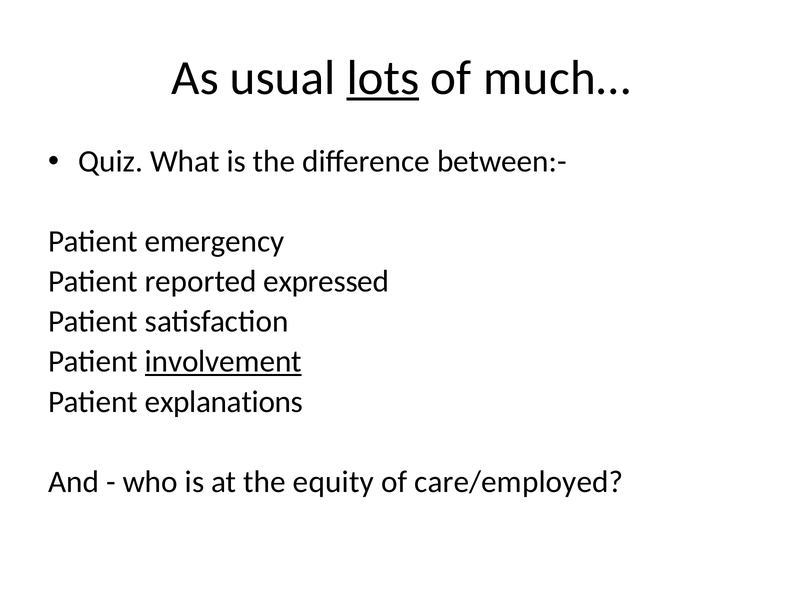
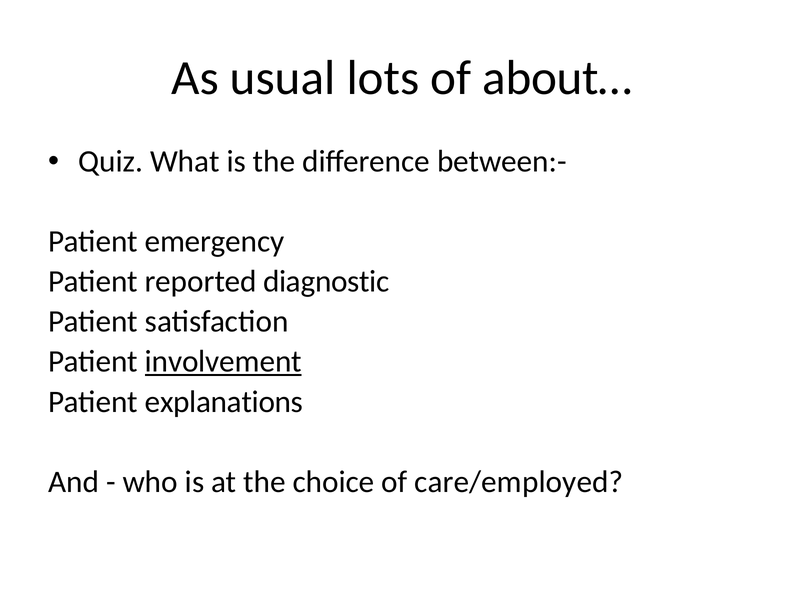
lots underline: present -> none (383, 78)
much…: much… -> about… (557, 78)
expressed: expressed -> diagnostic (326, 282)
equity: equity -> choice (334, 482)
